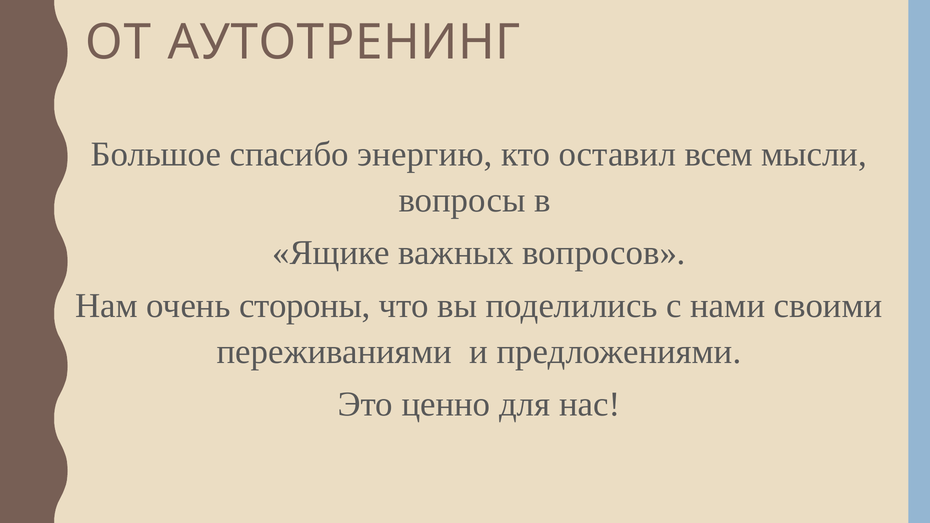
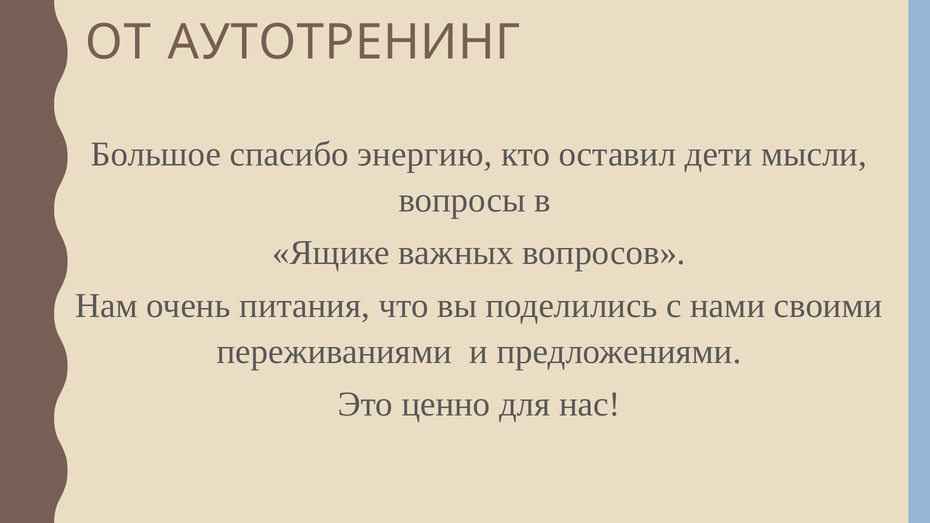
всем: всем -> дети (719, 154)
стороны: стороны -> питания (305, 306)
